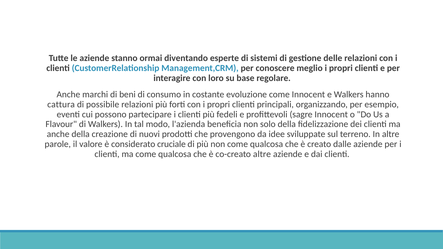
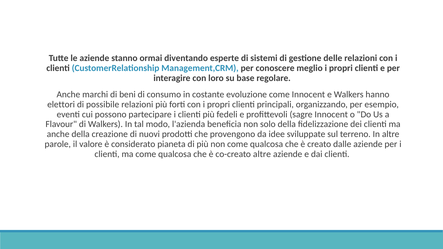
cattura: cattura -> elettori (61, 104)
cruciale: cruciale -> pianeta (171, 144)
